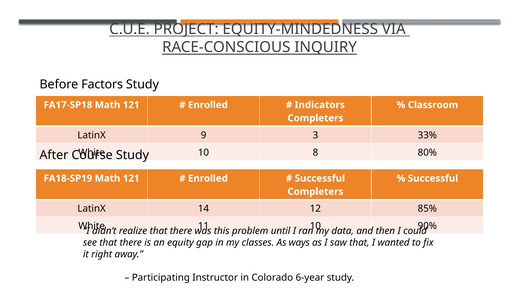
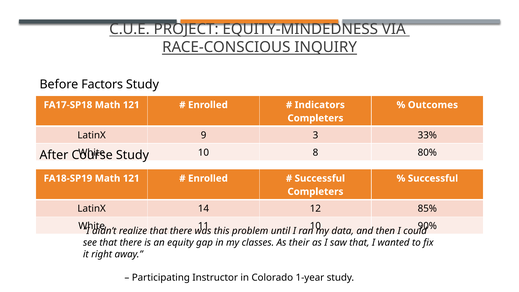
Classroom: Classroom -> Outcomes (433, 105)
ways: ways -> their (299, 243)
6-year: 6-year -> 1-year (310, 278)
